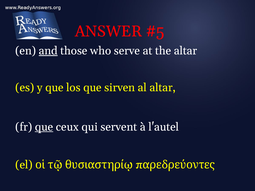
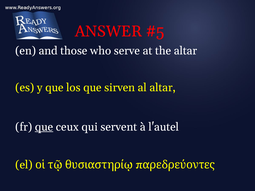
and underline: present -> none (48, 51)
